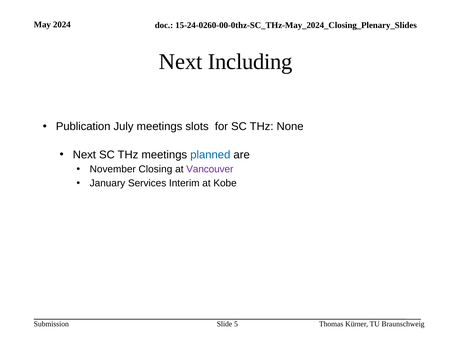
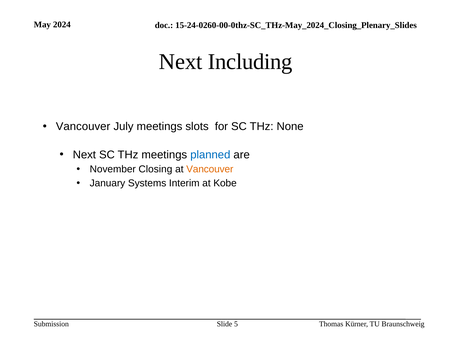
Publication: Publication -> Vancouver (83, 127)
Vancouver colour: purple -> orange (210, 169)
Services: Services -> Systems (147, 183)
